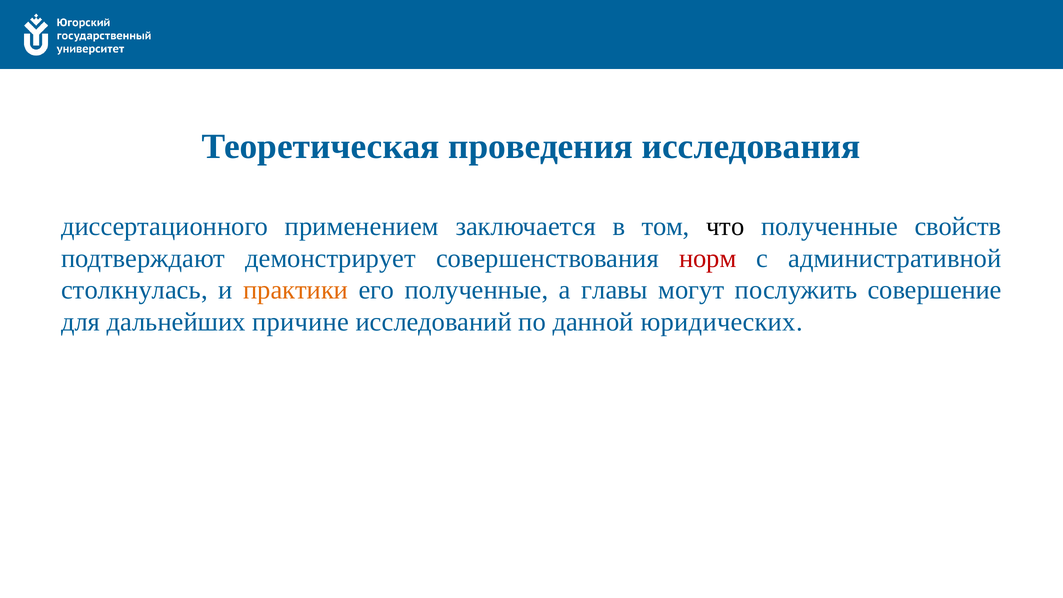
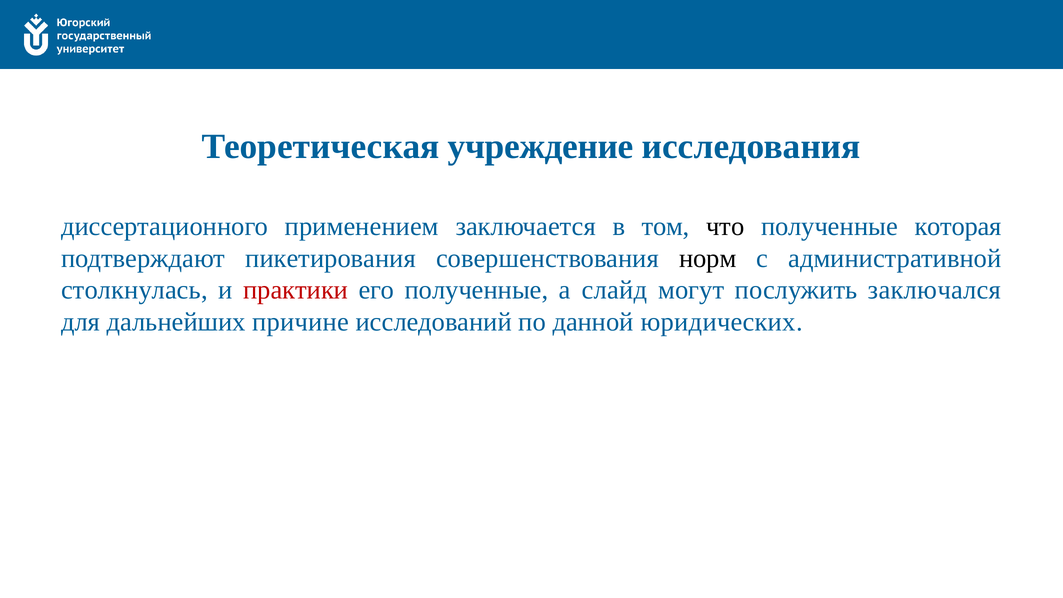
проведения: проведения -> учреждение (541, 146)
свойств: свойств -> которая (958, 226)
демонстрирует: демонстрирует -> пикетирования (331, 258)
норм colour: red -> black (708, 258)
практики colour: orange -> red (296, 290)
главы: главы -> слайд (614, 290)
совершение: совершение -> заключался (934, 290)
